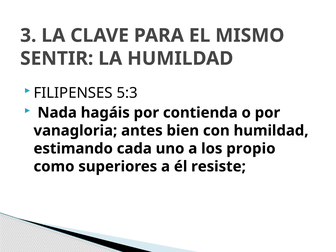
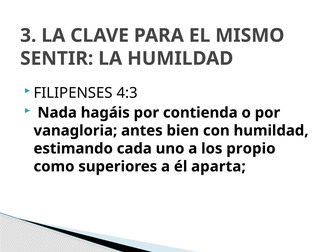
5:3: 5:3 -> 4:3 (127, 93)
resiste: resiste -> aparta (218, 166)
